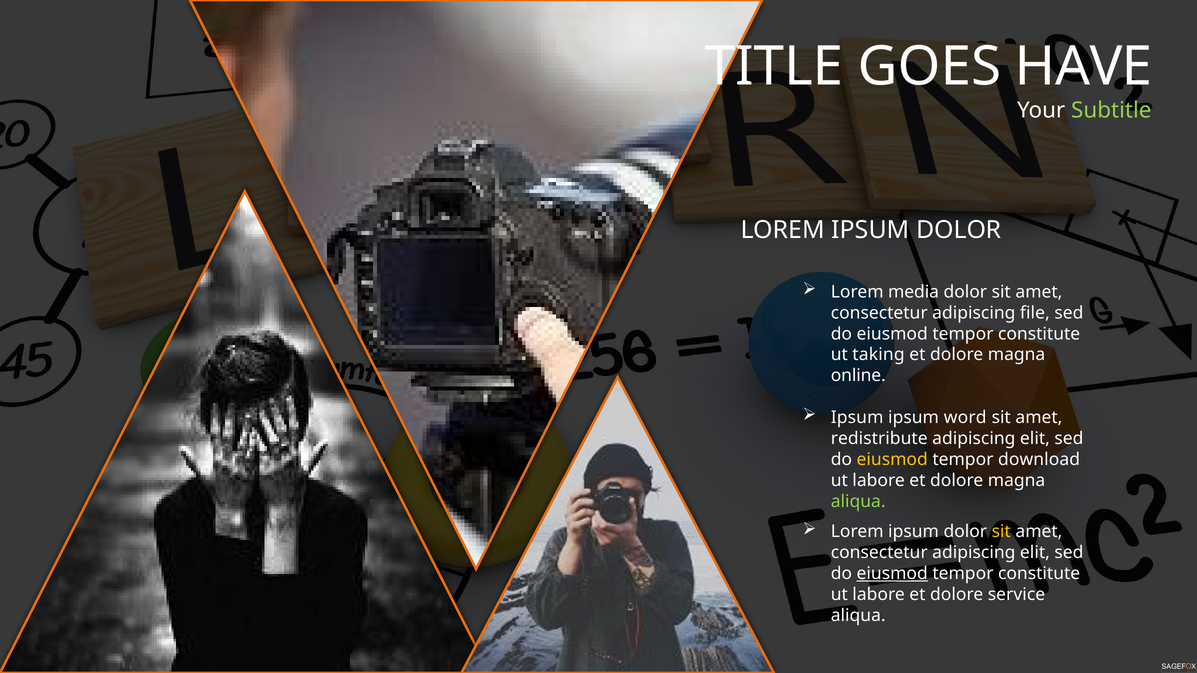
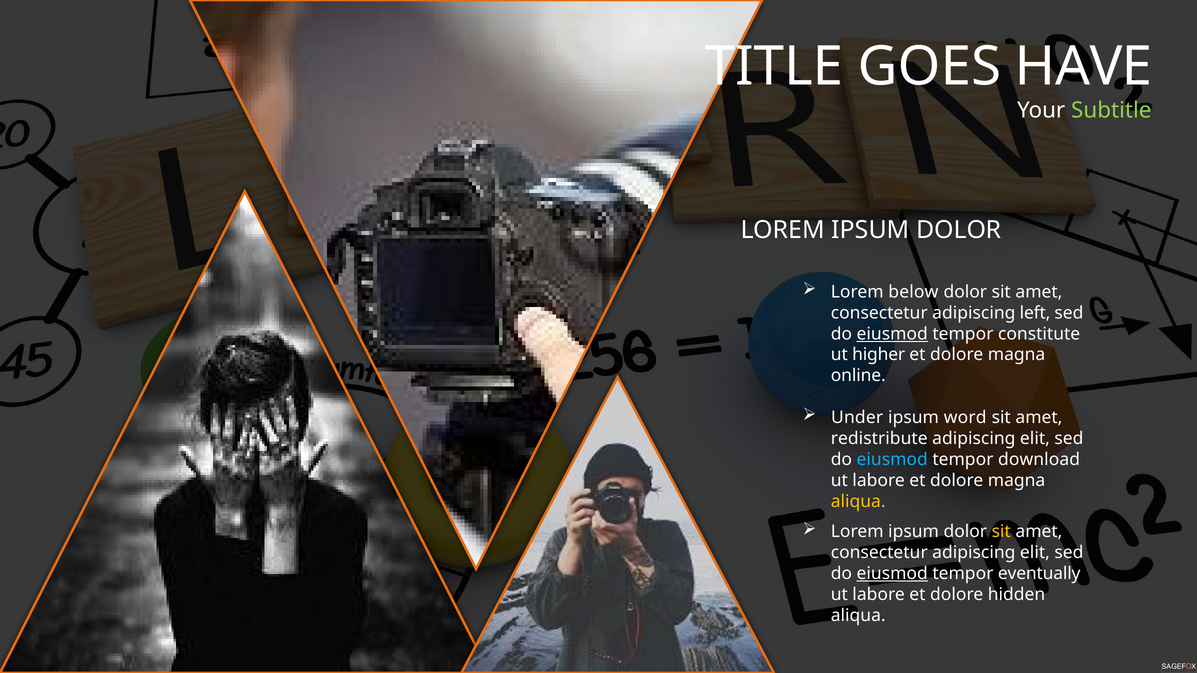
media: media -> below (913, 292)
file: file -> left (1035, 313)
eiusmod underline: none -> present (892, 334)
taking: taking -> higher (879, 355)
Ipsum: Ipsum -> Under (857, 418)
eiusmod colour: yellow -> light blue (892, 460)
aliqua colour: light green -> yellow (858, 502)
constitute: constitute -> eventually (1039, 574)
service: service -> hidden (1017, 595)
